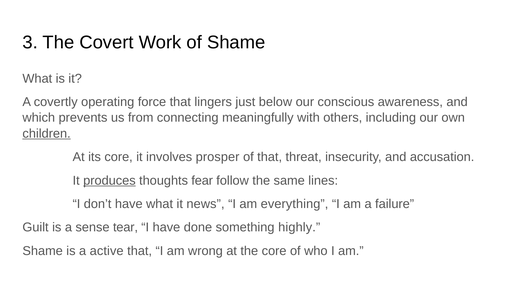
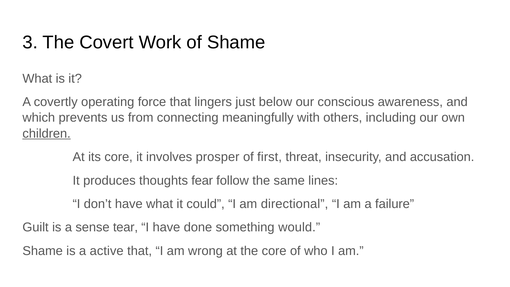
of that: that -> first (270, 157)
produces underline: present -> none (109, 180)
news: news -> could (206, 204)
everything: everything -> directional (295, 204)
highly: highly -> would (299, 227)
